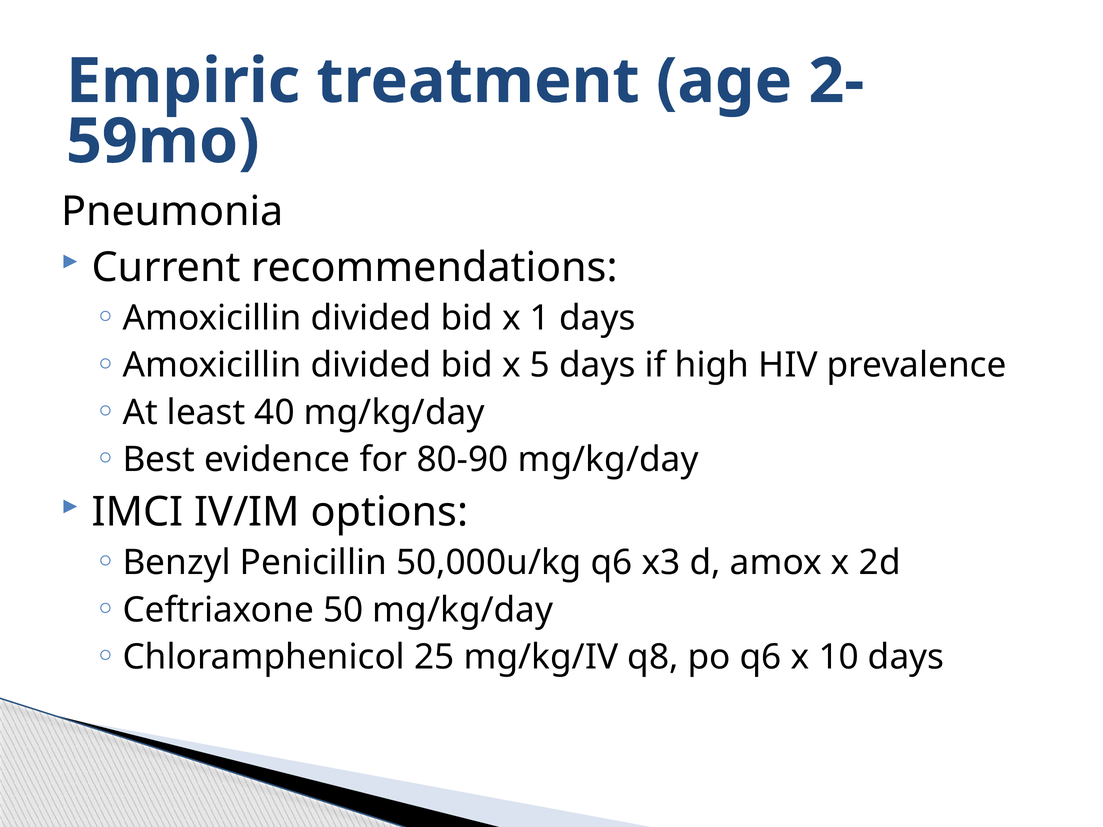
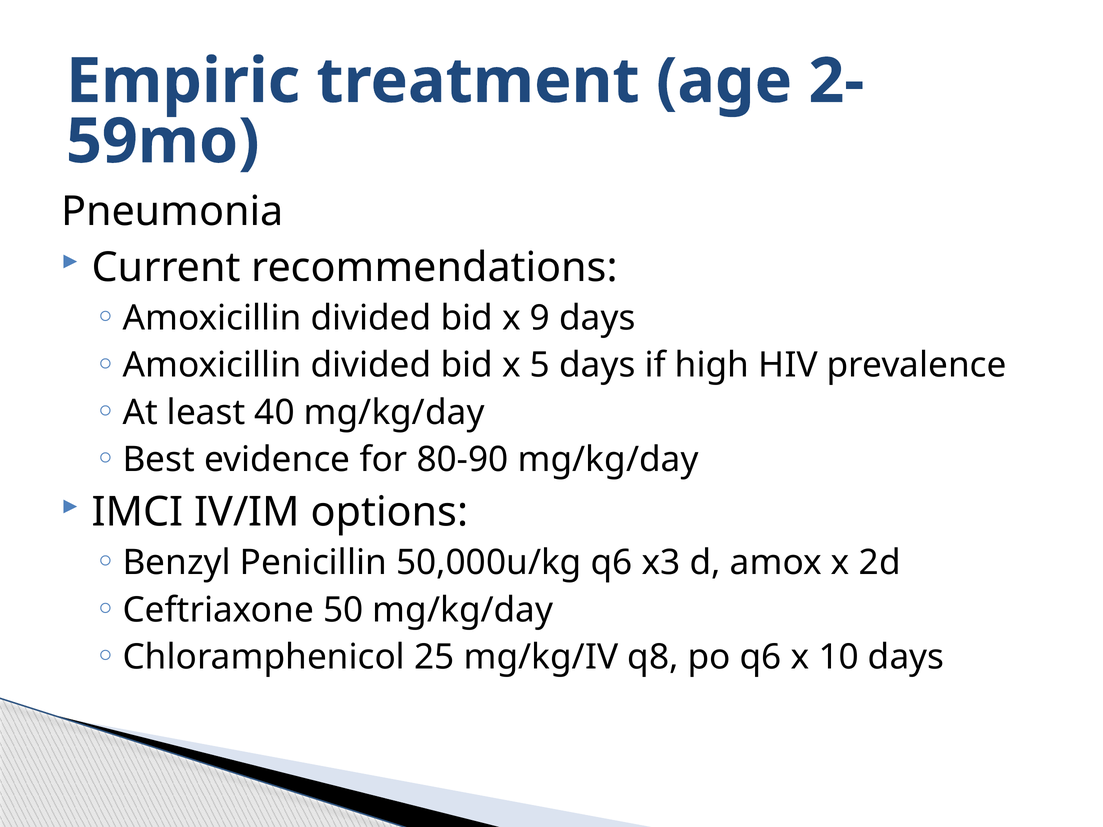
1: 1 -> 9 (540, 318)
